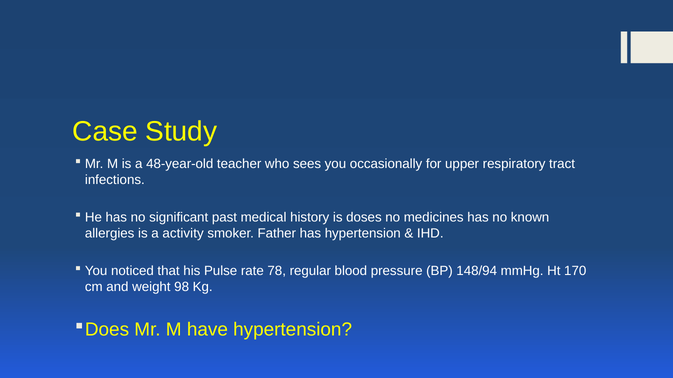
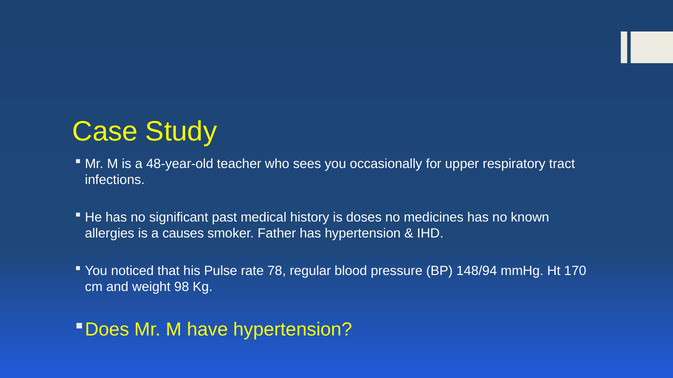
activity: activity -> causes (183, 234)
